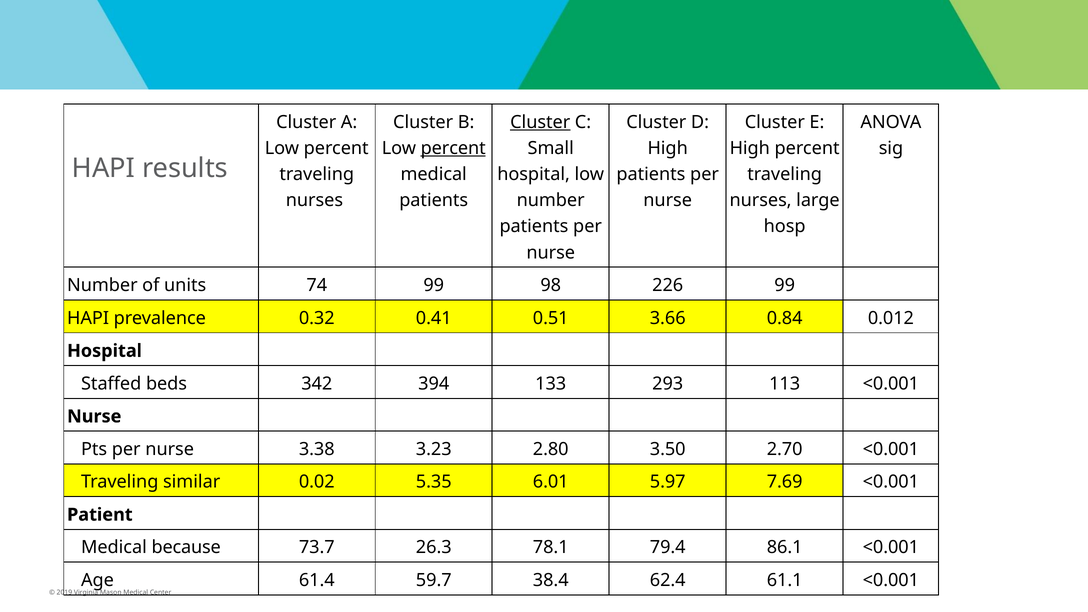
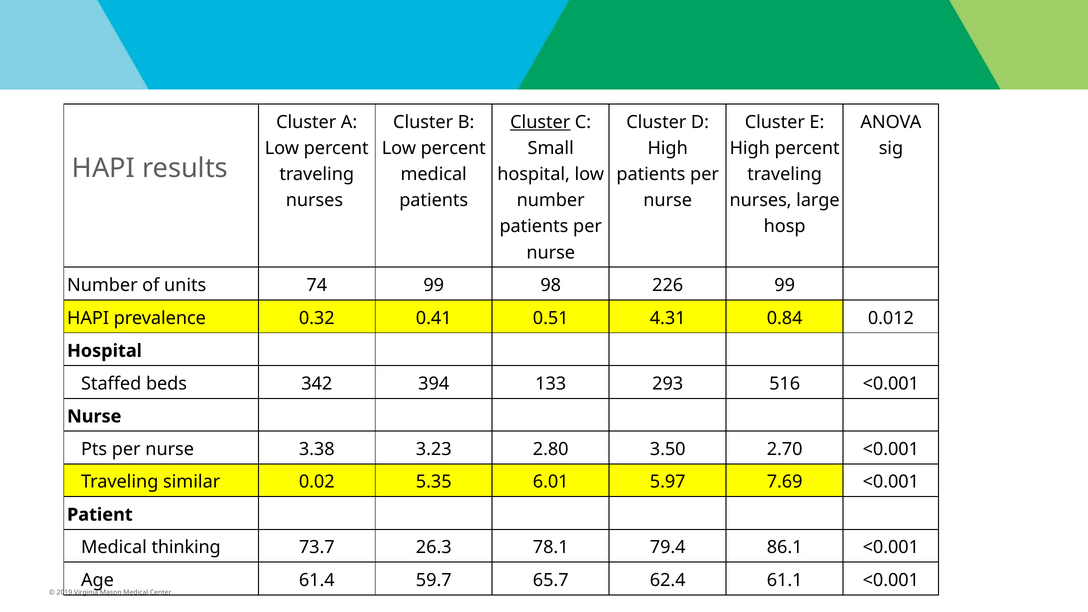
percent underline: present -> none (453, 148)
3.66: 3.66 -> 4.31 (668, 318)
113: 113 -> 516 (785, 384)
because: because -> thinking (186, 547)
38.4: 38.4 -> 65.7 (551, 580)
